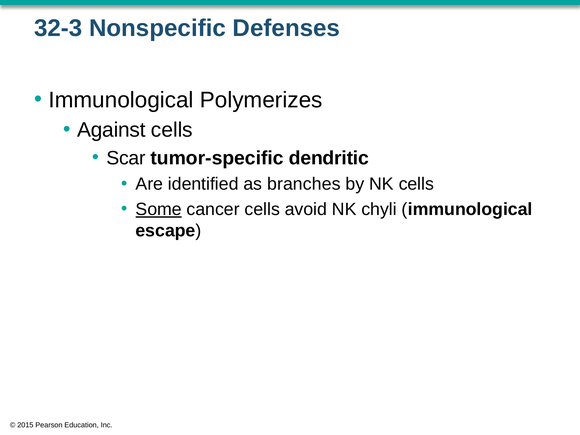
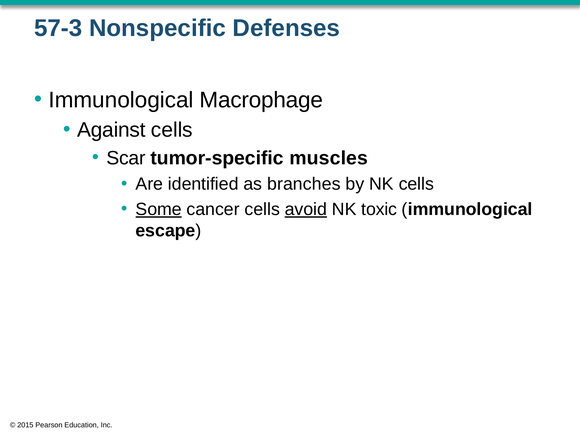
32-3: 32-3 -> 57-3 (58, 28)
Polymerizes: Polymerizes -> Macrophage (261, 100)
dendritic: dendritic -> muscles (329, 158)
avoid underline: none -> present (306, 209)
chyli: chyli -> toxic (379, 209)
